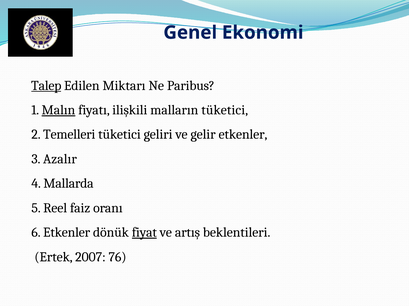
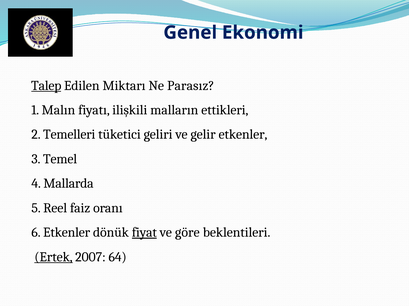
Paribus: Paribus -> Parasız (191, 86)
Malın underline: present -> none (58, 110)
malların tüketici: tüketici -> ettikleri (225, 110)
Azalır: Azalır -> Temel (60, 159)
artış: artış -> göre (187, 233)
Ertek underline: none -> present (53, 258)
76: 76 -> 64 (118, 258)
